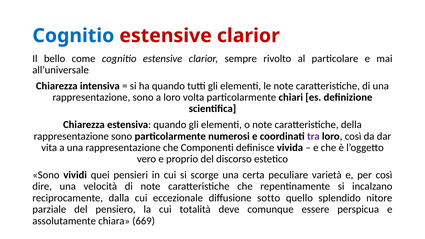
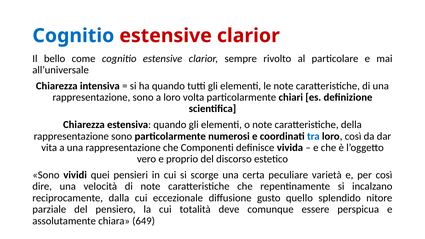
tra colour: purple -> blue (313, 136)
sotto: sotto -> gusto (269, 198)
669: 669 -> 649 (144, 221)
